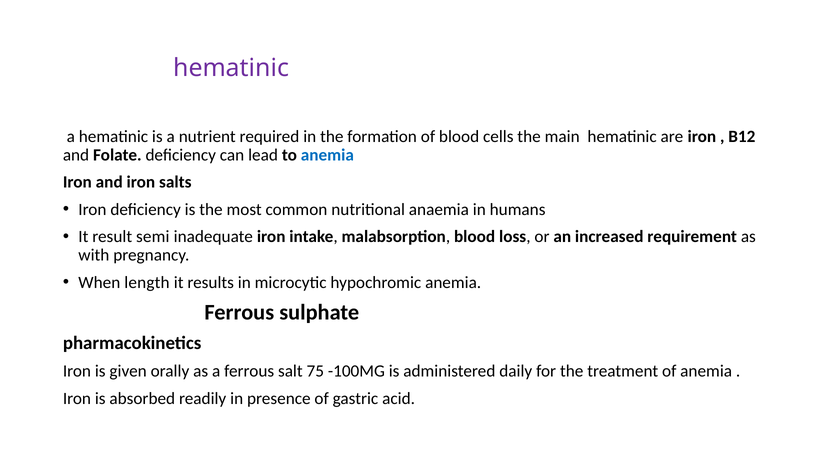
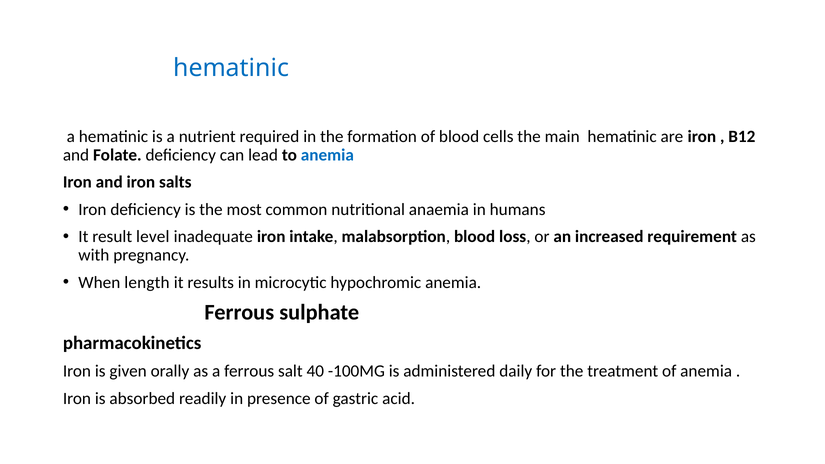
hematinic colour: purple -> blue (231, 68)
semi: semi -> level (153, 237)
75: 75 -> 40 (315, 371)
